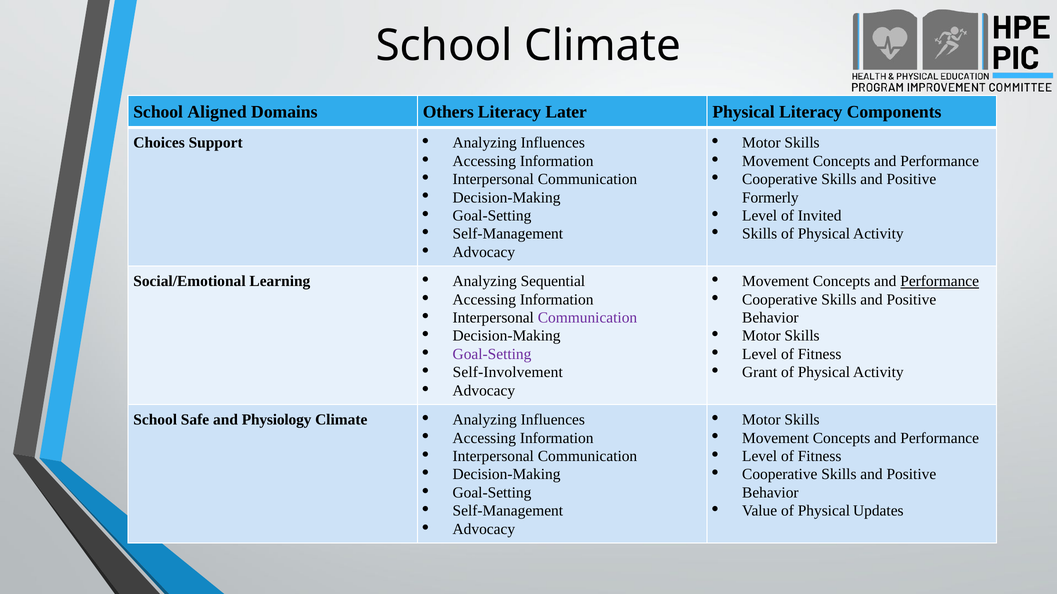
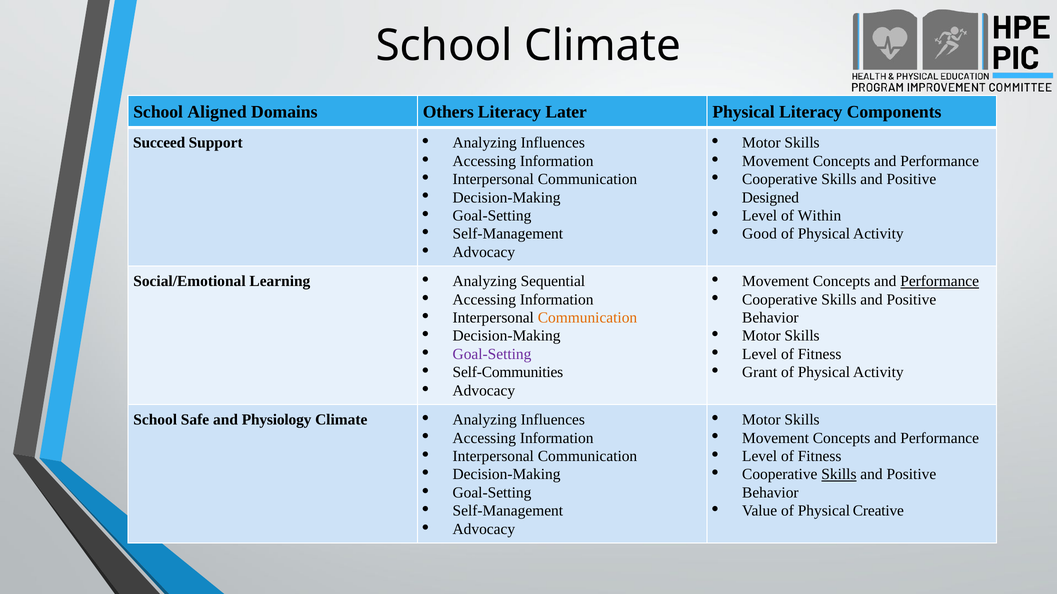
Choices: Choices -> Succeed (159, 143)
Formerly: Formerly -> Designed (770, 198)
Invited: Invited -> Within (820, 216)
Skills: Skills -> Good (760, 234)
Communication colour: purple -> orange (588, 318)
Self-Involvement: Self-Involvement -> Self-Communities (508, 373)
Skills underline: none -> present (839, 475)
Updates: Updates -> Creative (878, 511)
